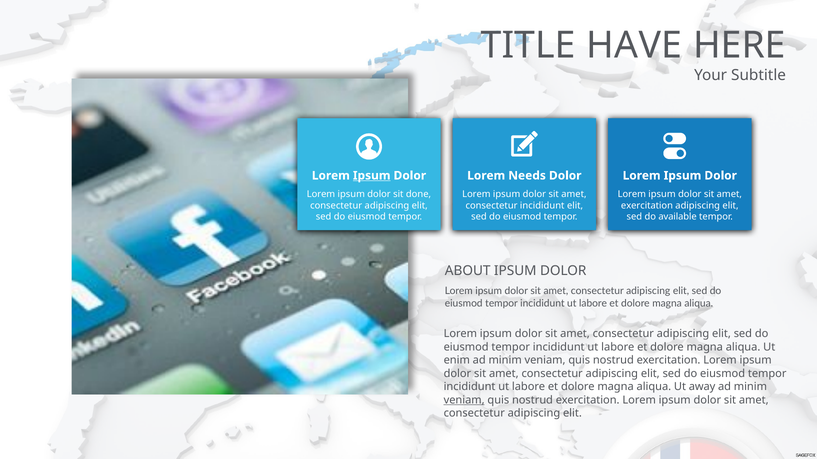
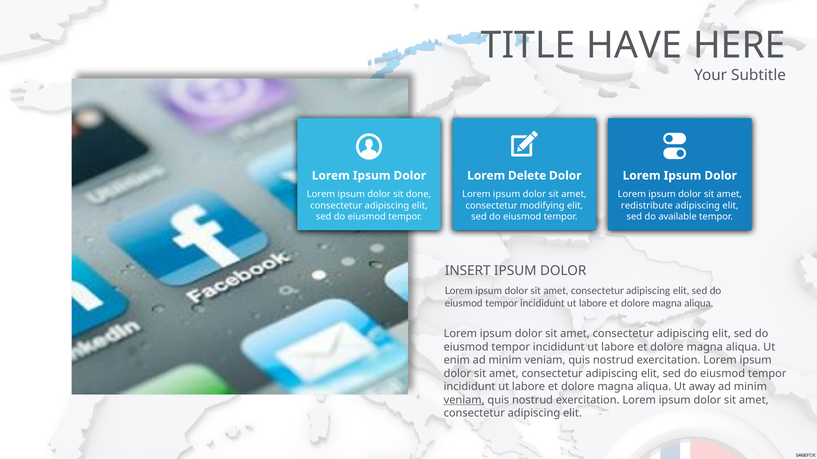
Ipsum underline: present -> none (372, 176)
Needs: Needs -> Delete (527, 176)
consectetur incididunt: incididunt -> modifying (542, 206)
exercitation: exercitation -> redistribute (647, 206)
ABOUT: ABOUT -> INSERT (468, 271)
